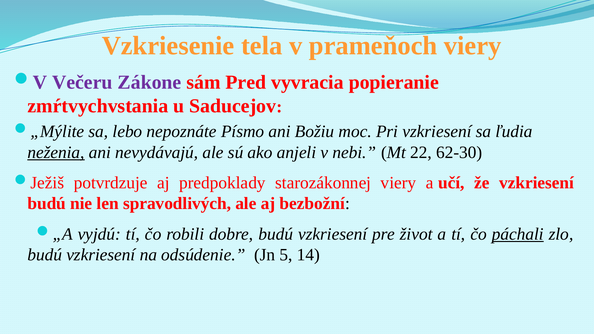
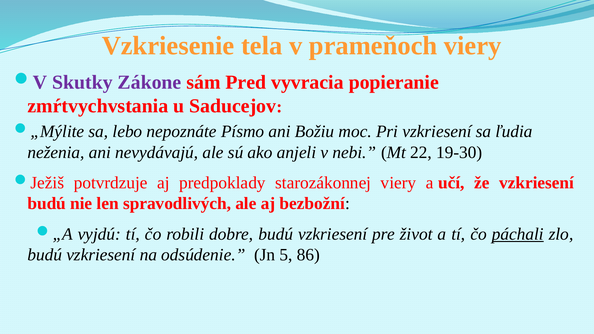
Večeru: Večeru -> Skutky (82, 82)
neženia underline: present -> none (56, 152)
62-30: 62-30 -> 19-30 (459, 152)
14: 14 -> 86 (308, 255)
